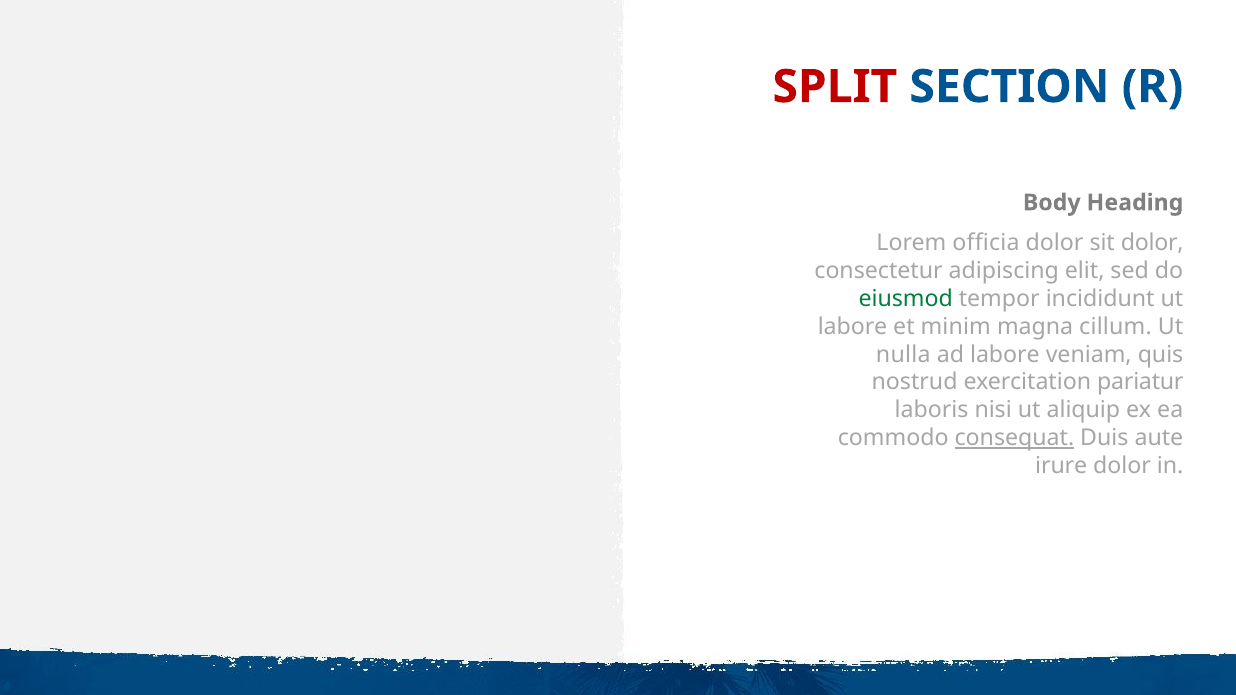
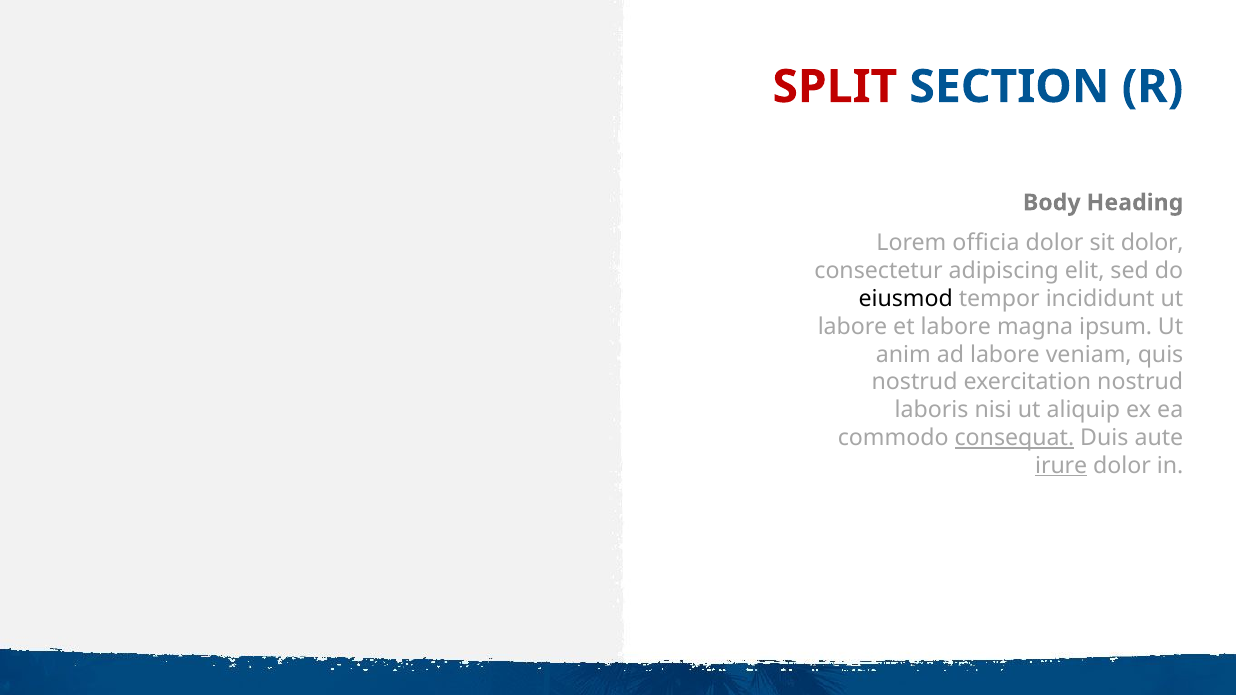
eiusmod colour: green -> black (906, 299)
et minim: minim -> labore (956, 327)
cillum: cillum -> ipsum (1116, 327)
nulla: nulla -> anim (903, 355)
exercitation pariatur: pariatur -> nostrud (1140, 382)
irure underline: none -> present (1061, 466)
